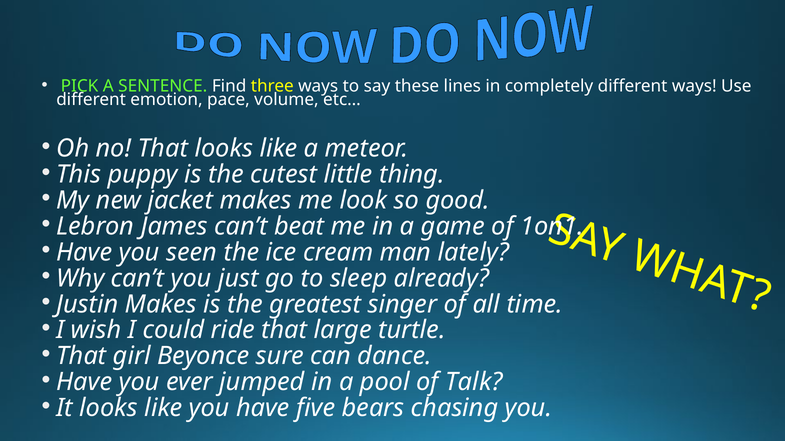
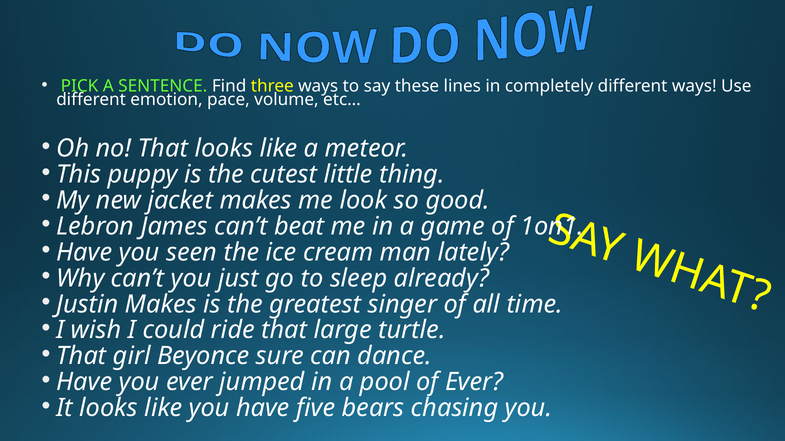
of Talk: Talk -> Ever (474, 383)
